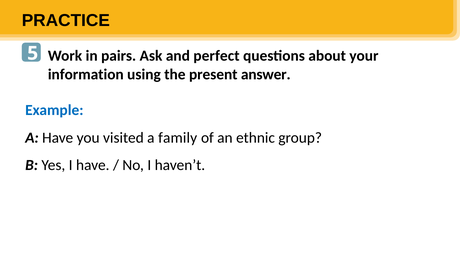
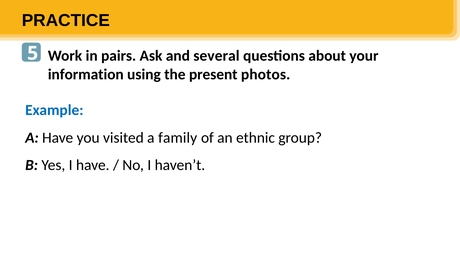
perfect: perfect -> several (216, 56)
answer: answer -> photos (266, 74)
